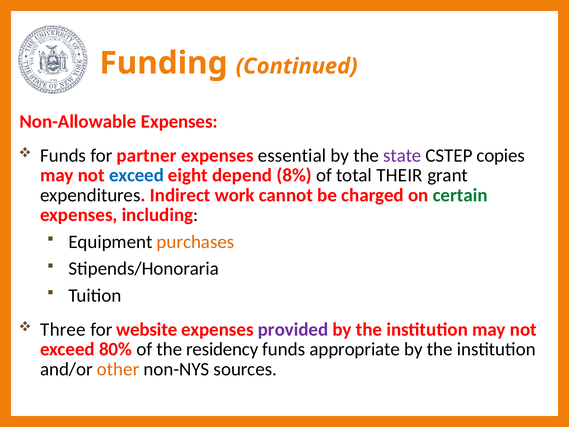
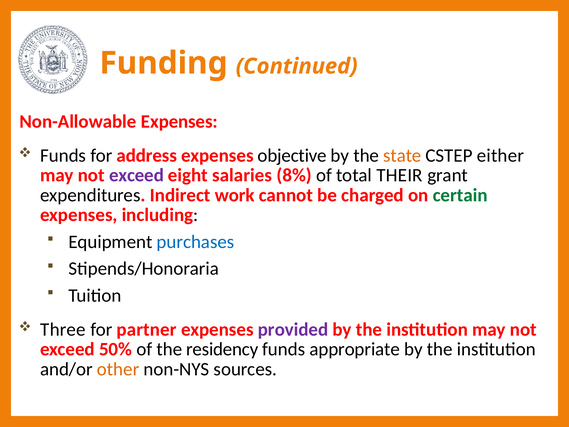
partner: partner -> address (147, 155)
essential: essential -> objective (292, 155)
state colour: purple -> orange (402, 155)
copies: copies -> either (500, 155)
exceed colour: blue -> purple (136, 175)
depend: depend -> salaries (242, 175)
purchases colour: orange -> blue (195, 242)
website: website -> partner (147, 329)
80%: 80% -> 50% (116, 349)
